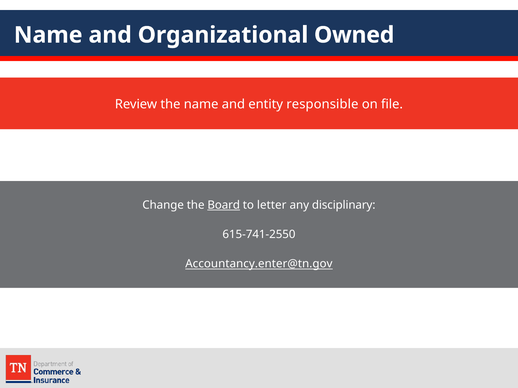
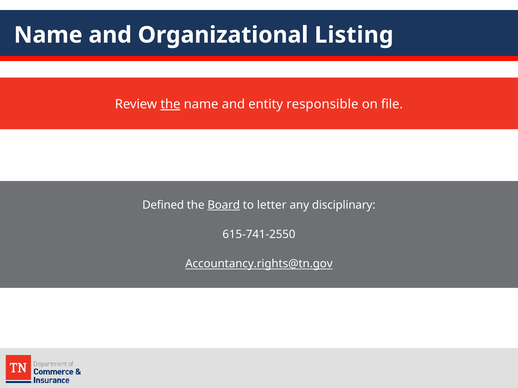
Owned: Owned -> Listing (354, 35)
the underline: none -> present (170, 104)
Change: Change -> Defined (163, 205)
Accountancy.enter@tn.gov: Accountancy.enter@tn.gov -> Accountancy.rights@tn.gov (259, 264)
